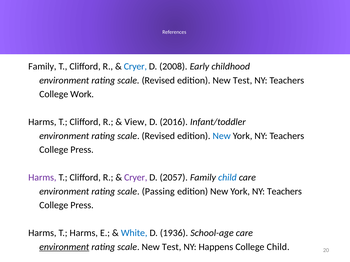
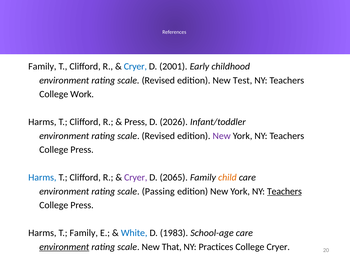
2008: 2008 -> 2001 (173, 67)
View: View -> Press (136, 122)
2016: 2016 -> 2026 (174, 122)
New colour: blue -> purple (222, 136)
Harms colour: purple -> blue (42, 178)
2057: 2057 -> 2065 (174, 178)
child colour: blue -> orange (227, 178)
Teachers underline: none -> present (284, 192)
T Harms: Harms -> Family (84, 233)
1936: 1936 -> 1983 (174, 233)
scale New Test: Test -> That (172, 247)
Happens: Happens -> Practices (216, 247)
College Child: Child -> Cryer (278, 247)
